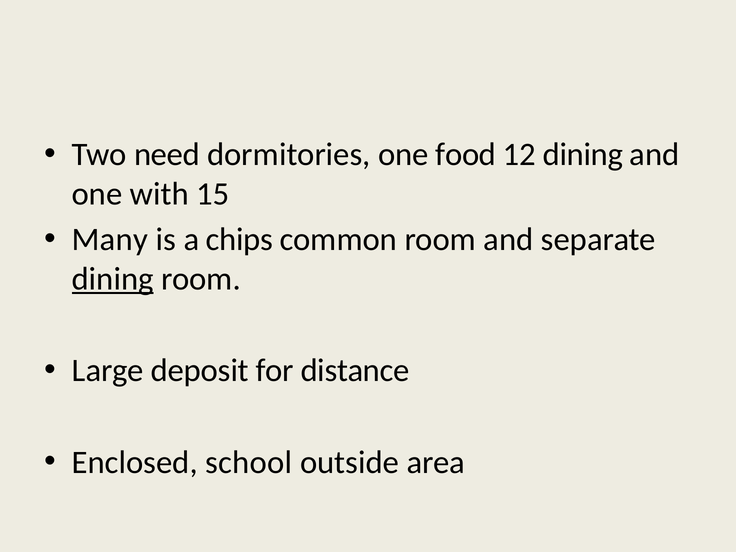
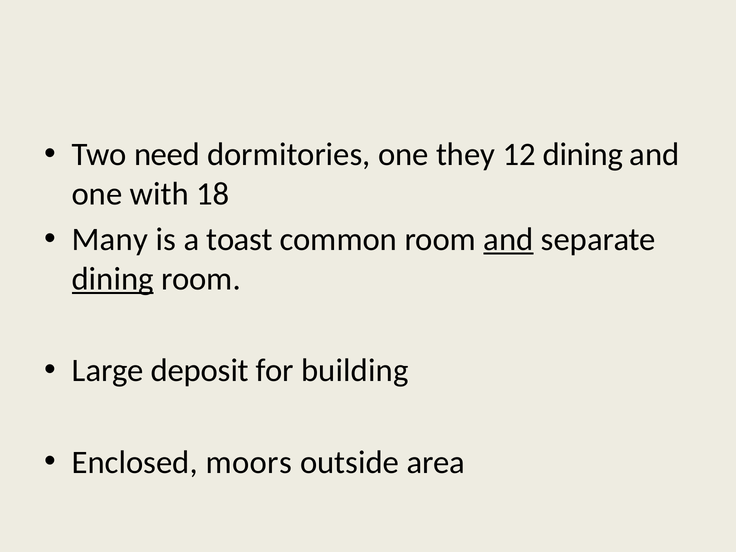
food: food -> they (466, 154)
15: 15 -> 18 (213, 194)
chips: chips -> toast (240, 240)
and underline: none -> present (508, 240)
distance: distance -> building (355, 371)
school: school -> moors (249, 462)
